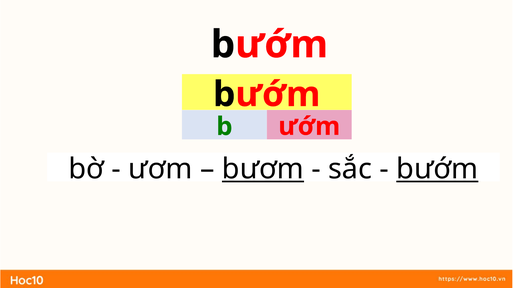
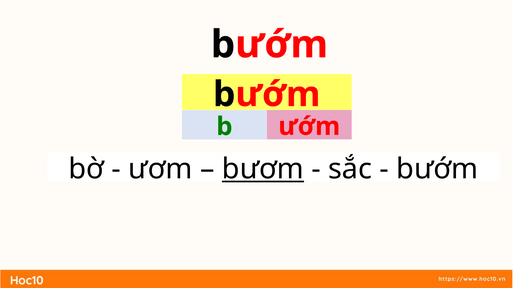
bướm underline: present -> none (437, 169)
